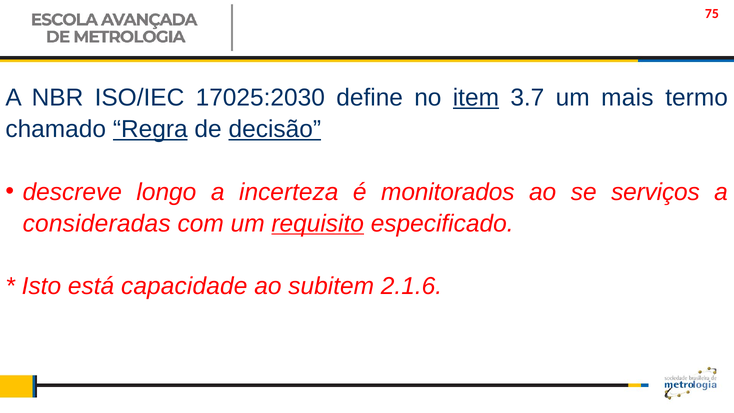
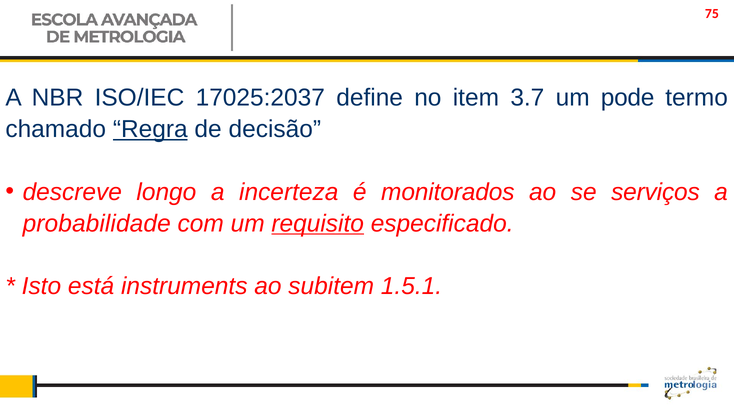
17025:2030: 17025:2030 -> 17025:2037 (260, 98)
item underline: present -> none (476, 98)
mais: mais -> pode (628, 98)
decisão underline: present -> none (275, 129)
consideradas: consideradas -> probabilidade (97, 223)
capacidade: capacidade -> instruments (184, 286)
2.1.6: 2.1.6 -> 1.5.1 (411, 286)
